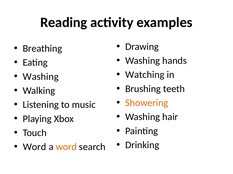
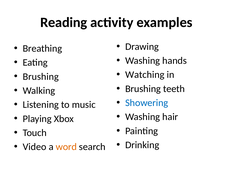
Washing: Washing -> Brushing (41, 77)
Showering colour: orange -> blue (147, 103)
Word: Word -> Video (35, 147)
